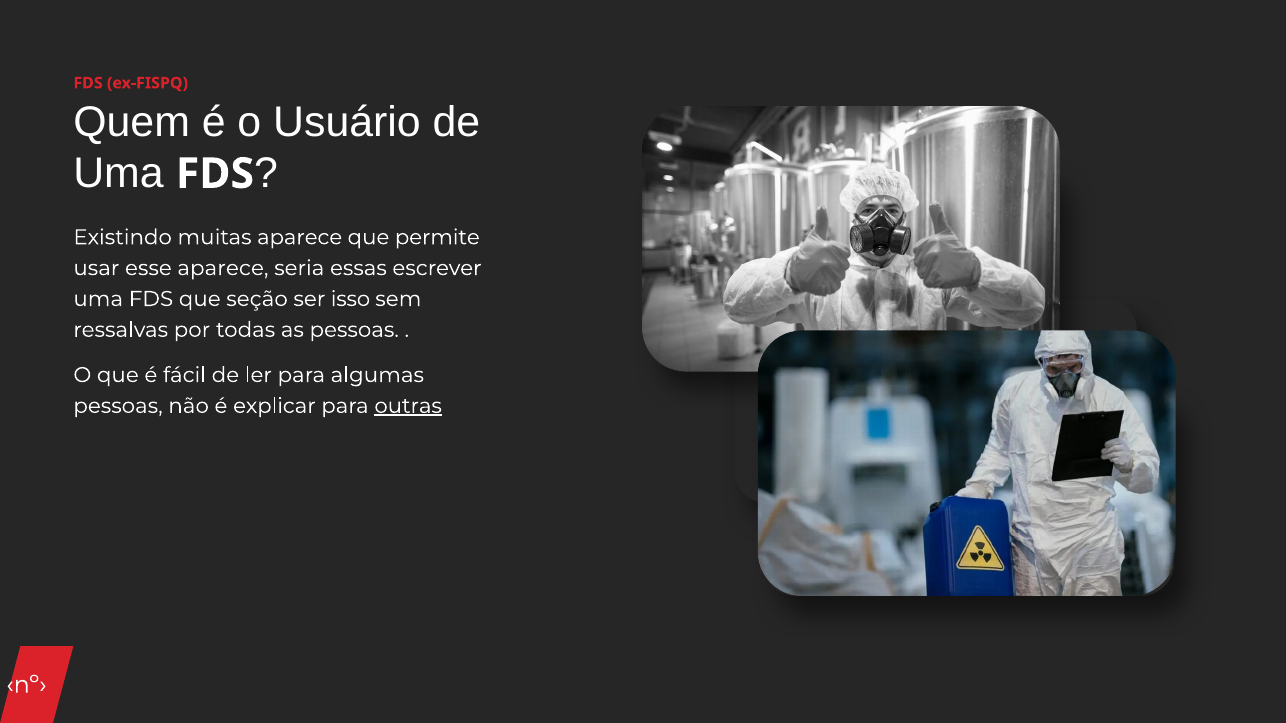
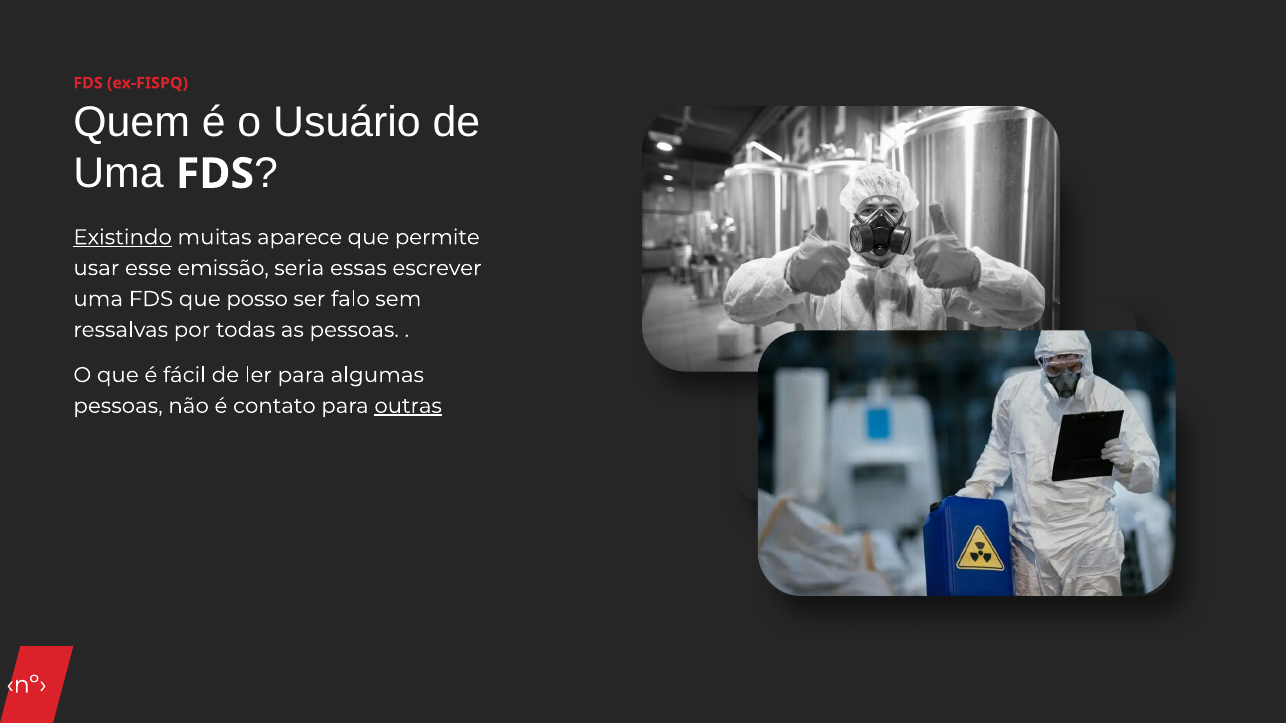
Existindo underline: none -> present (123, 237)
esse aparece: aparece -> emissão (223, 268)
seção: seção -> posso (257, 299)
isso: isso -> falo (350, 299)
explicar: explicar -> contato (274, 406)
